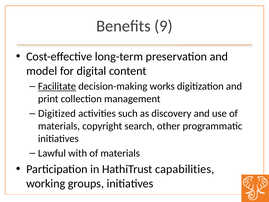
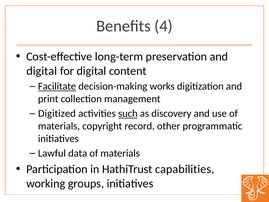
9: 9 -> 4 (163, 26)
model: model -> digital (42, 71)
such underline: none -> present (128, 113)
search: search -> record (140, 126)
with: with -> data (78, 153)
